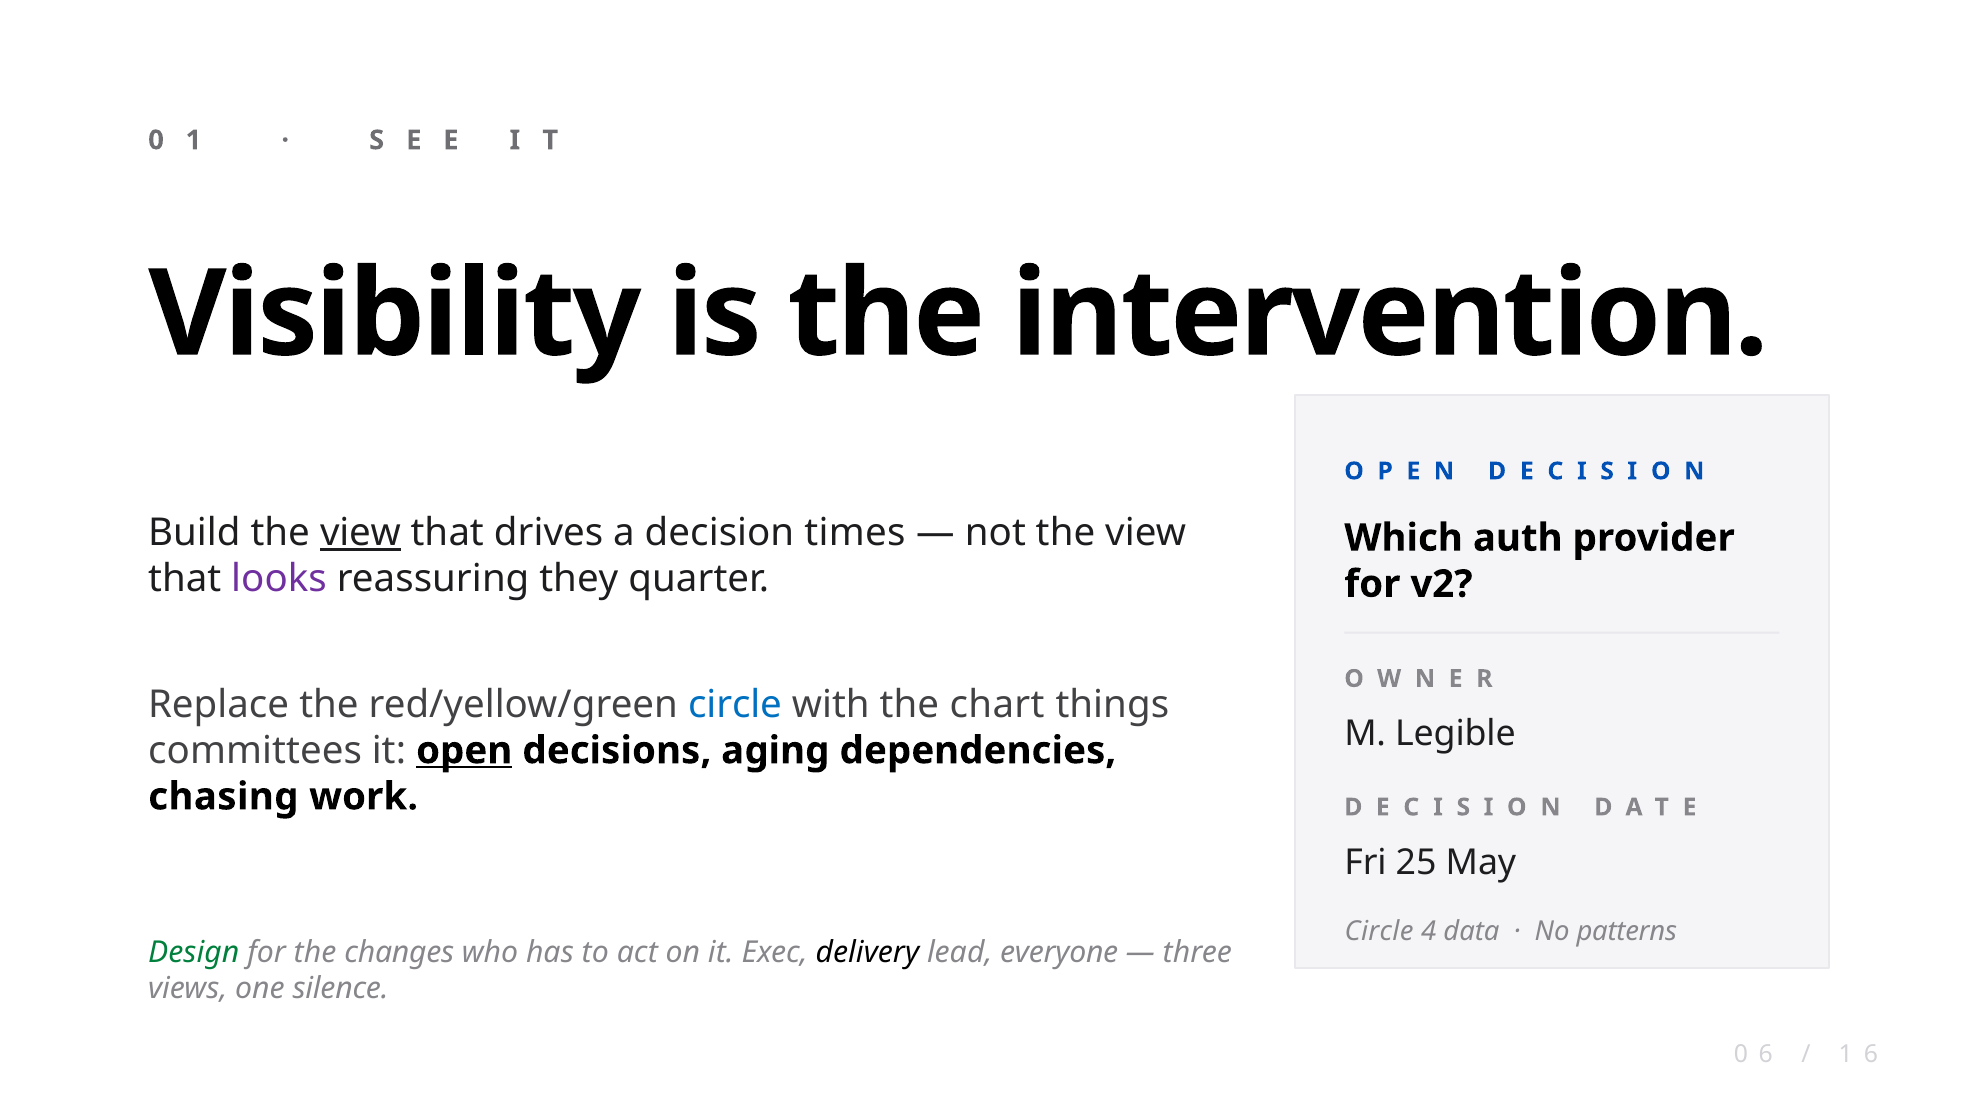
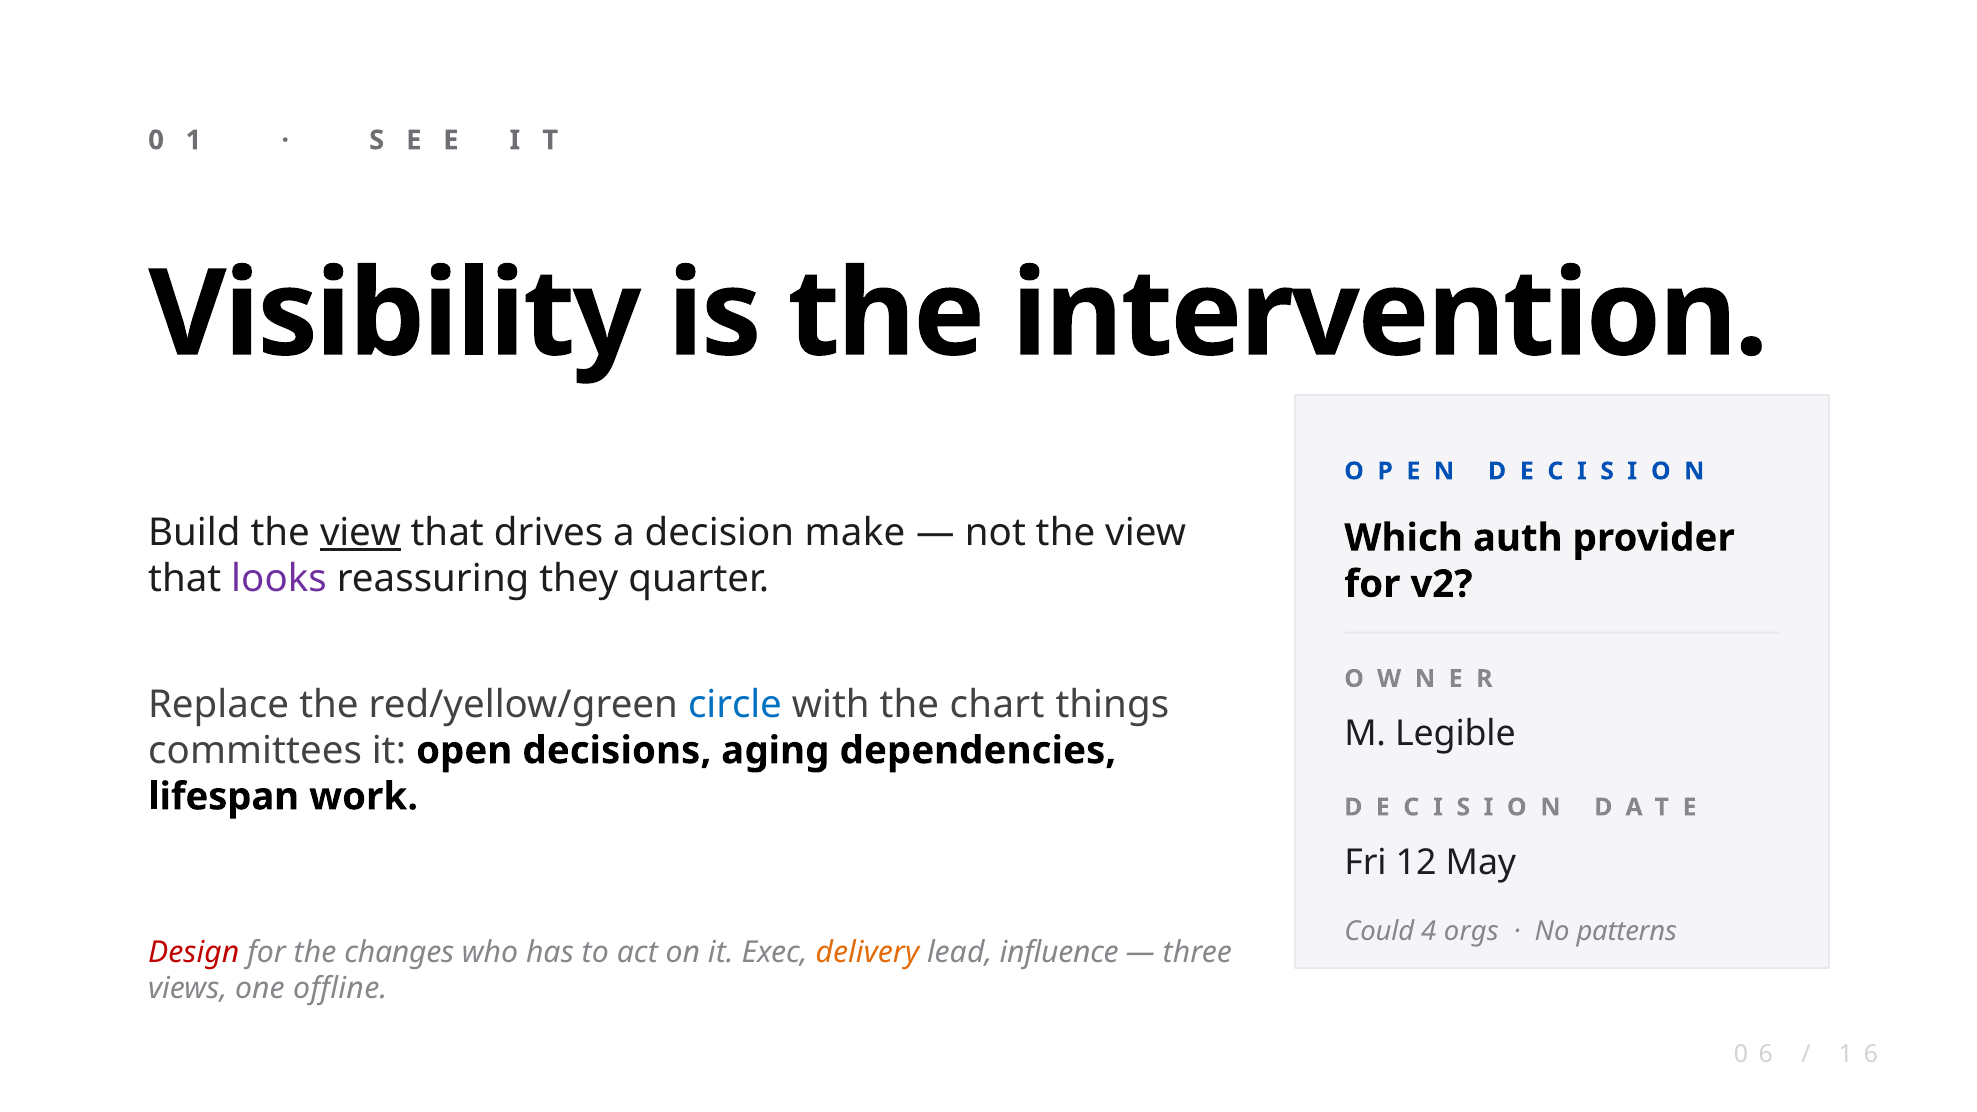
times: times -> make (855, 533)
open underline: present -> none (464, 751)
chasing: chasing -> lifespan (224, 797)
25: 25 -> 12 (1416, 862)
Circle: Circle -> Could (1379, 931)
data: data -> orgs (1471, 931)
Design colour: green -> red (194, 953)
delivery colour: black -> orange (867, 953)
everyone: everyone -> influence (1059, 953)
silence: silence -> offline (340, 989)
